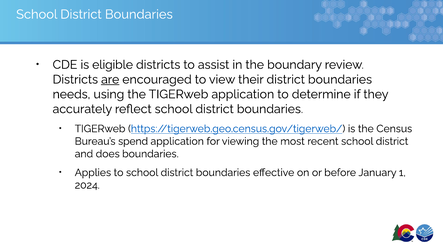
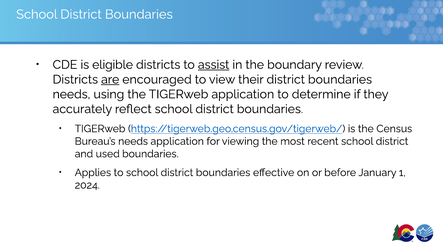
assist underline: none -> present (214, 65)
Bureau’s spend: spend -> needs (133, 141)
does: does -> used (108, 154)
